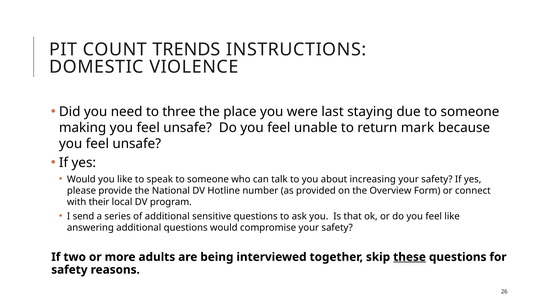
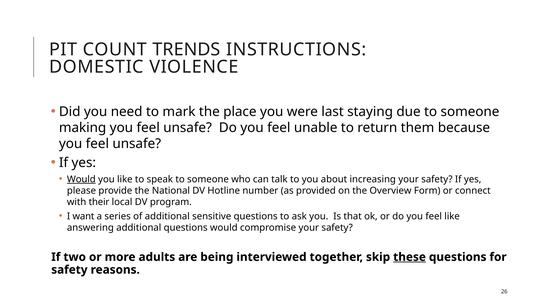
three: three -> mark (179, 112)
mark: mark -> them (418, 128)
Would underline: none -> present (81, 179)
send: send -> want (83, 216)
